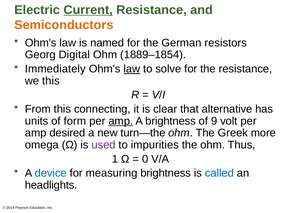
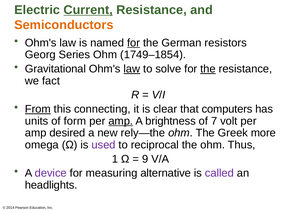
for underline: none -> present (134, 43)
Digital: Digital -> Series (74, 55)
1889–1854: 1889–1854 -> 1749–1854 (153, 55)
Immediately: Immediately -> Gravitational (55, 69)
the underline: none -> present (208, 69)
we this: this -> fact (51, 81)
From underline: none -> present (38, 109)
alternative: alternative -> computers (227, 109)
9: 9 -> 7 (214, 121)
turn—the: turn—the -> rely—the (143, 133)
impurities: impurities -> reciprocal (155, 145)
0: 0 -> 9 (145, 160)
device colour: blue -> purple (51, 174)
measuring brightness: brightness -> alternative (166, 174)
called colour: blue -> purple (219, 174)
